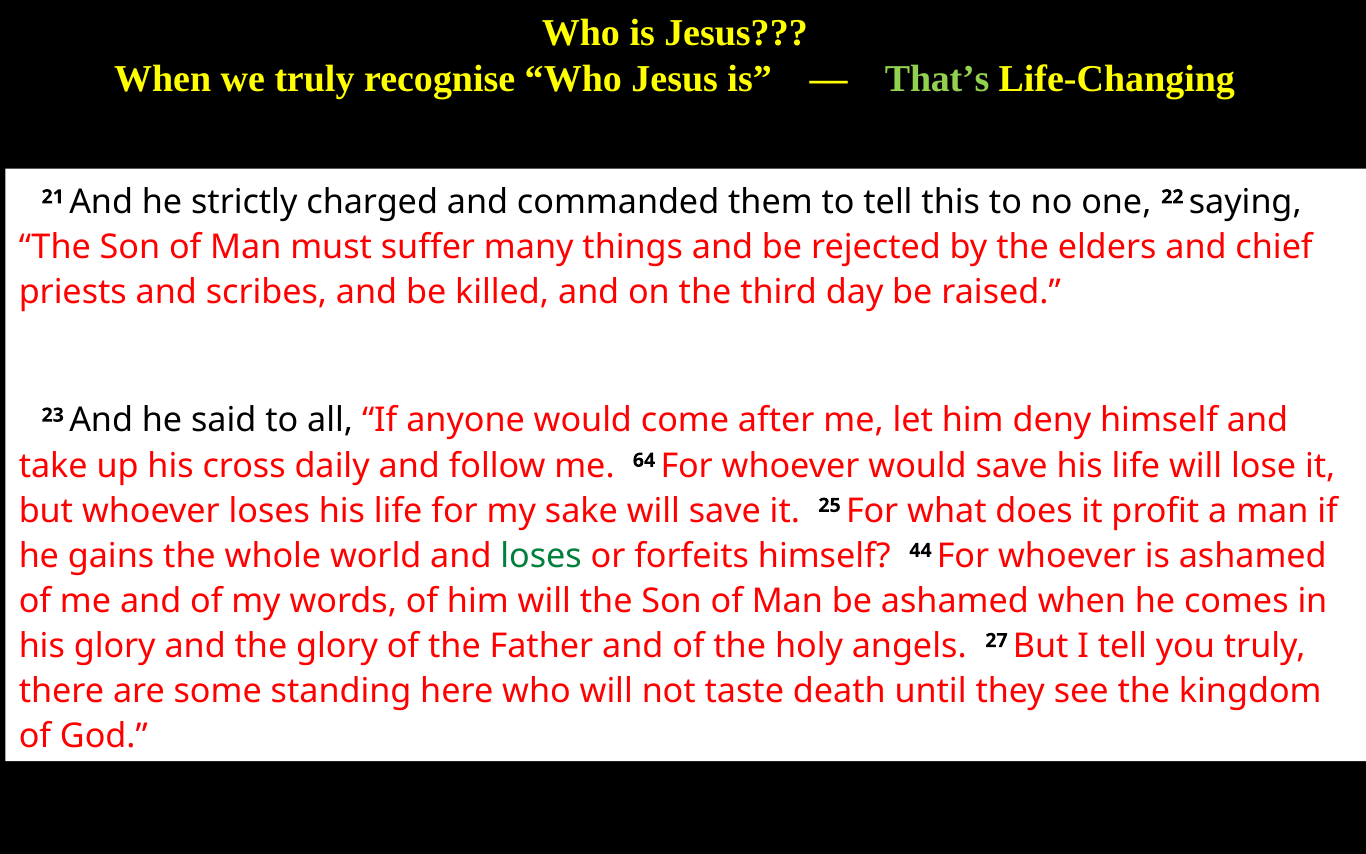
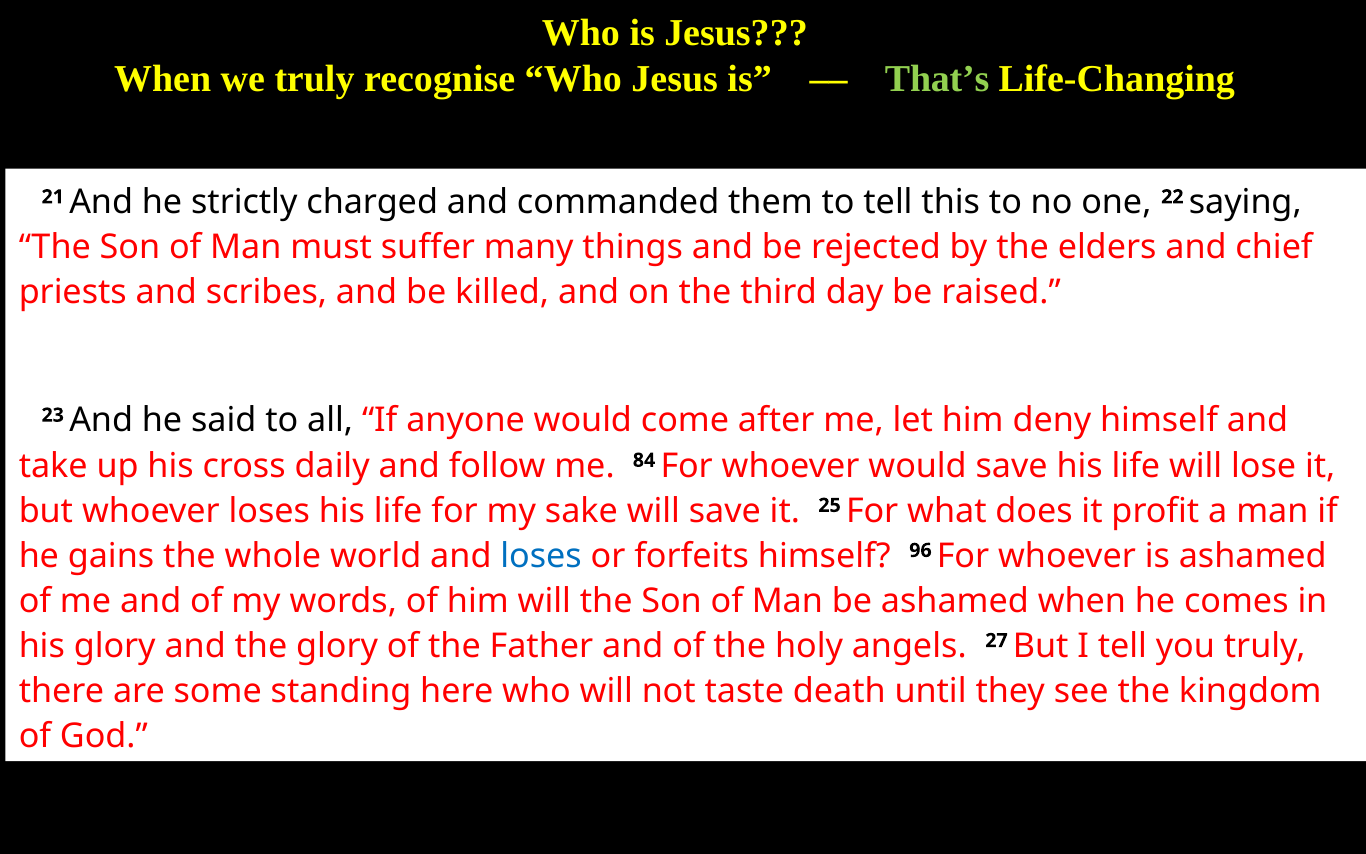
64: 64 -> 84 (644, 460)
loses colour: green -> blue (541, 556)
44: 44 -> 96 (920, 550)
